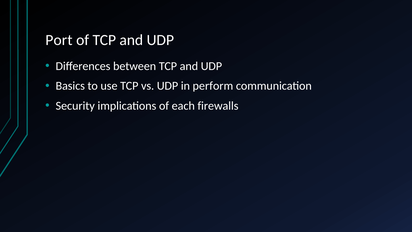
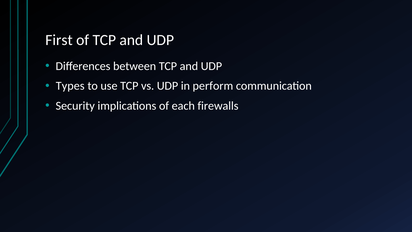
Port: Port -> First (59, 40)
Basics: Basics -> Types (70, 86)
